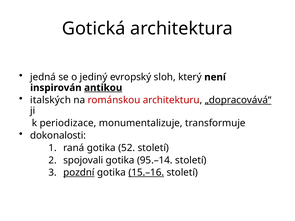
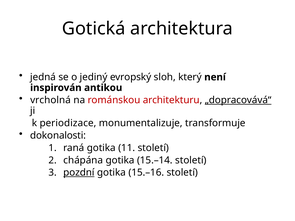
antikou underline: present -> none (103, 88)
italských: italských -> vrcholná (51, 100)
52: 52 -> 11 (127, 148)
spojovali: spojovali -> chápána (83, 160)
95.–14: 95.–14 -> 15.–14 (155, 160)
15.–16 underline: present -> none (146, 173)
